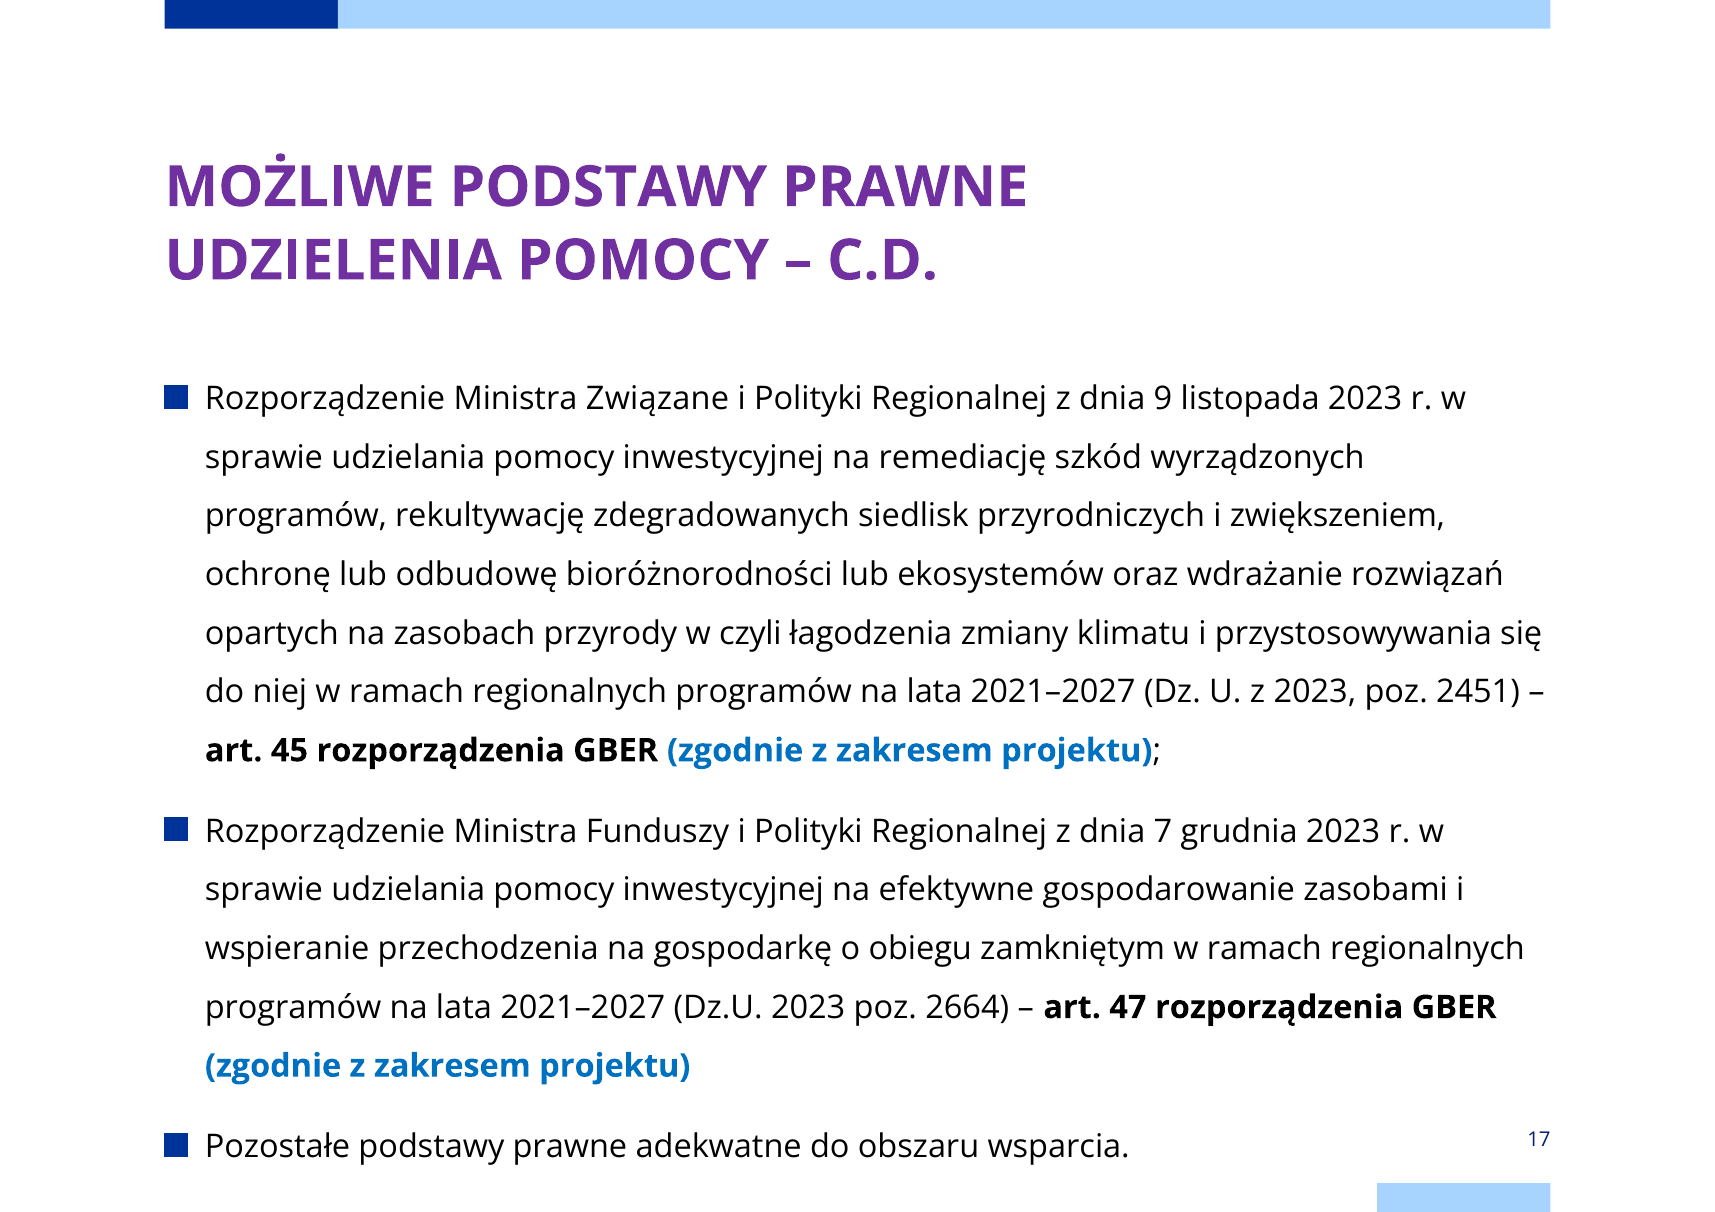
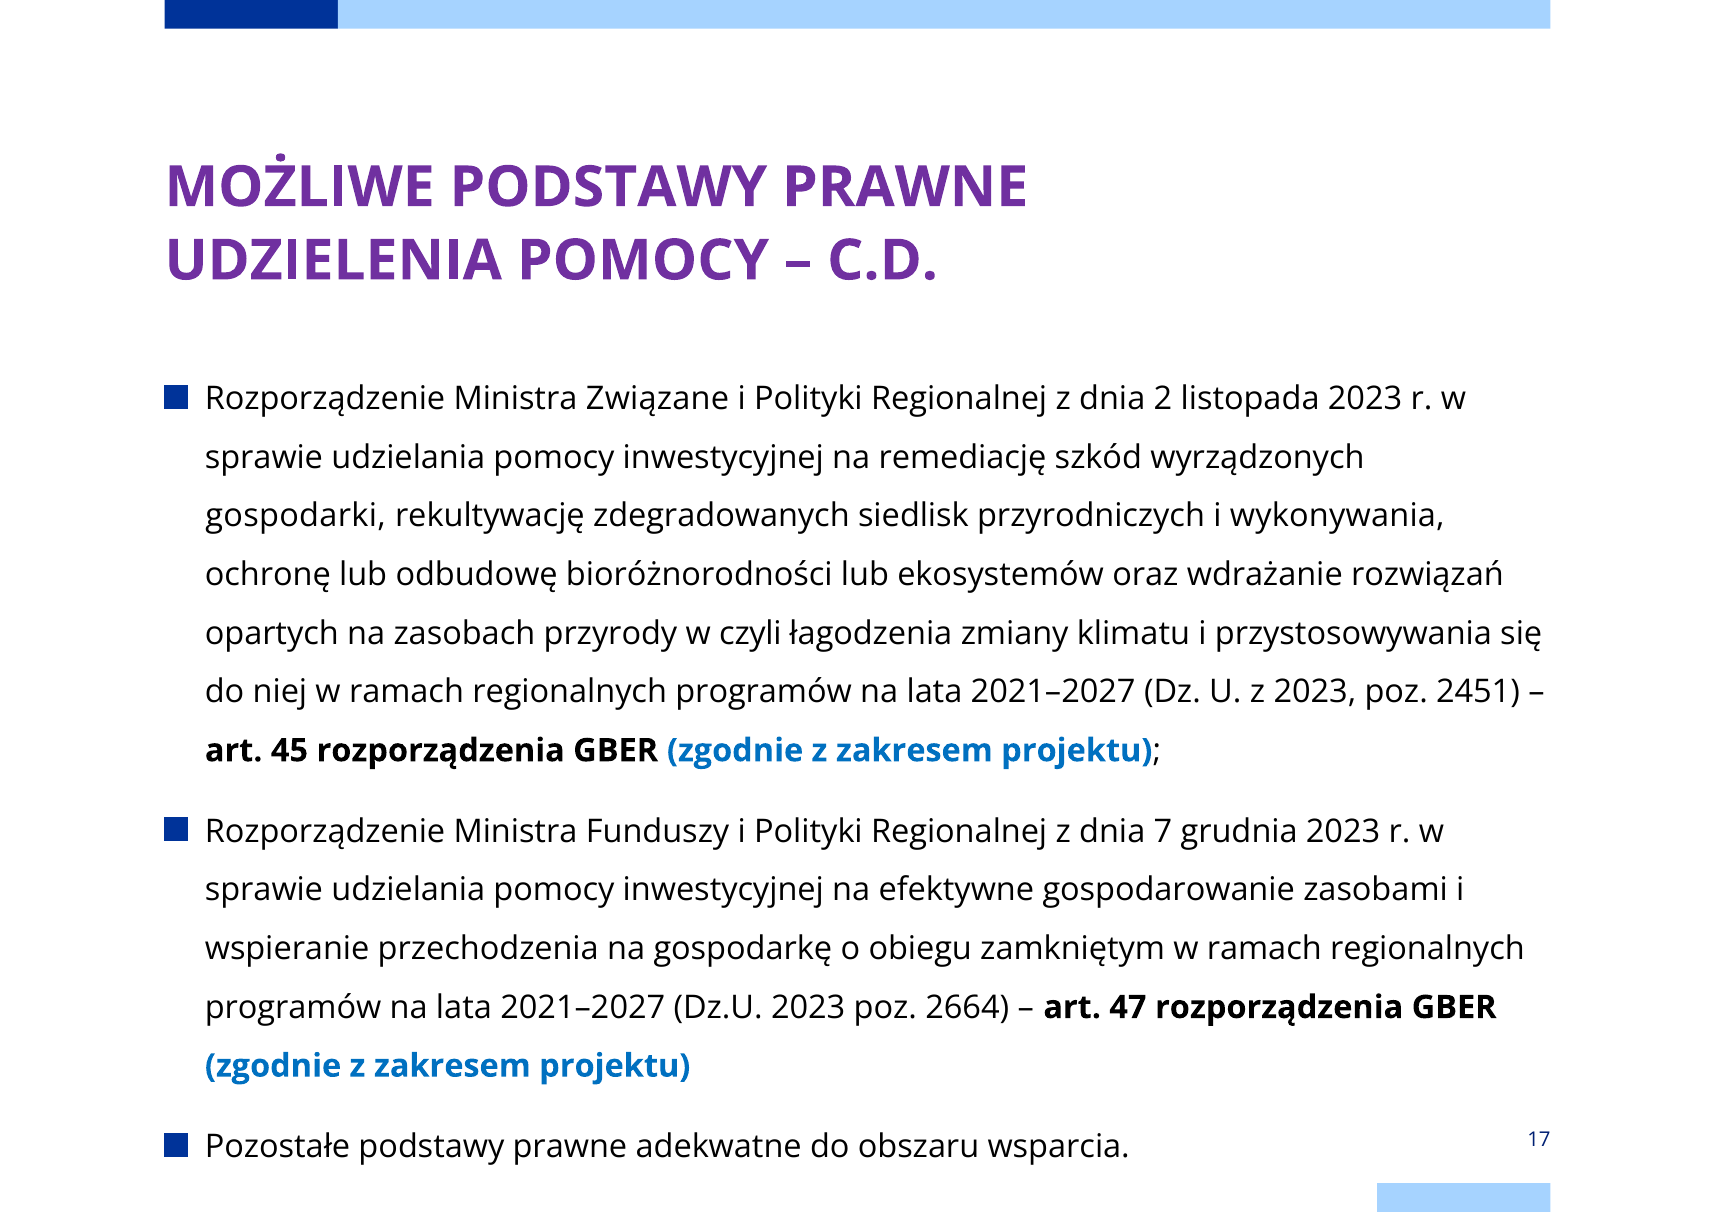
9: 9 -> 2 (1163, 399)
programów: programów -> gospodarki (296, 516)
zwiększeniem: zwiększeniem -> wykonywania (1337, 516)
